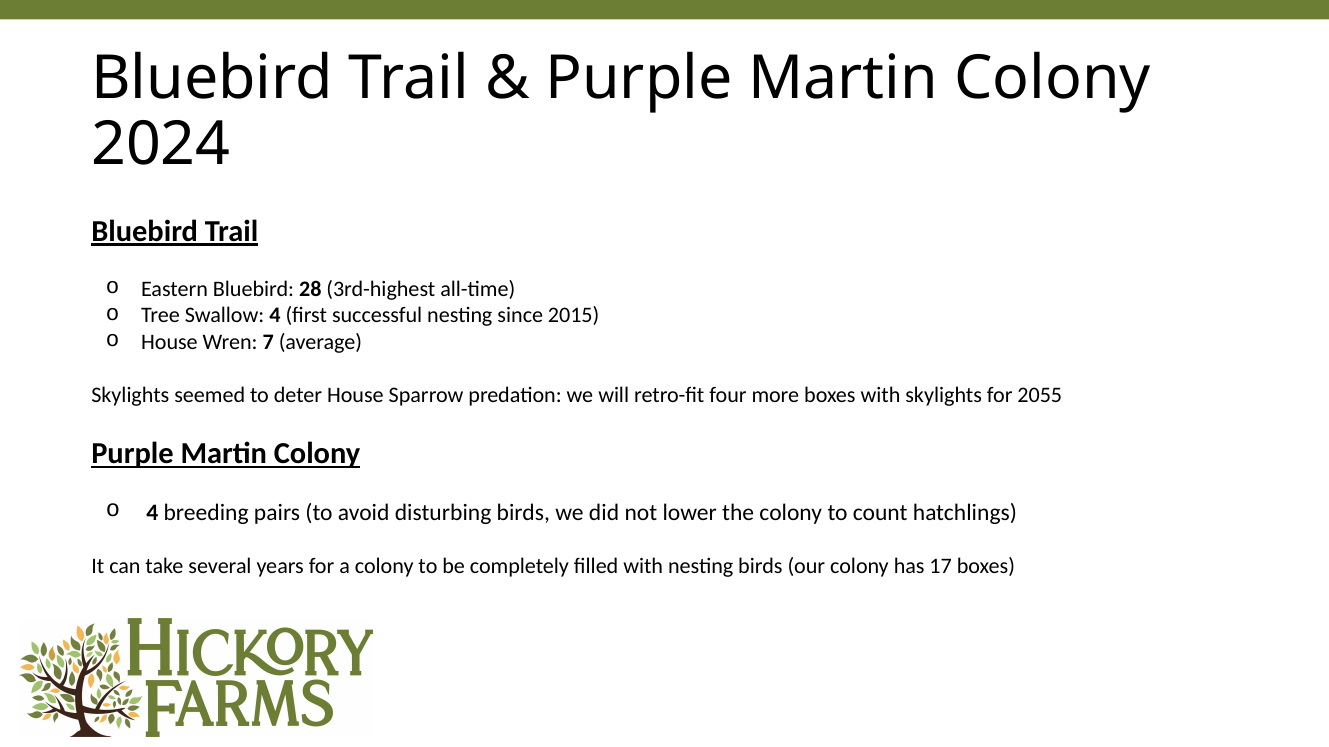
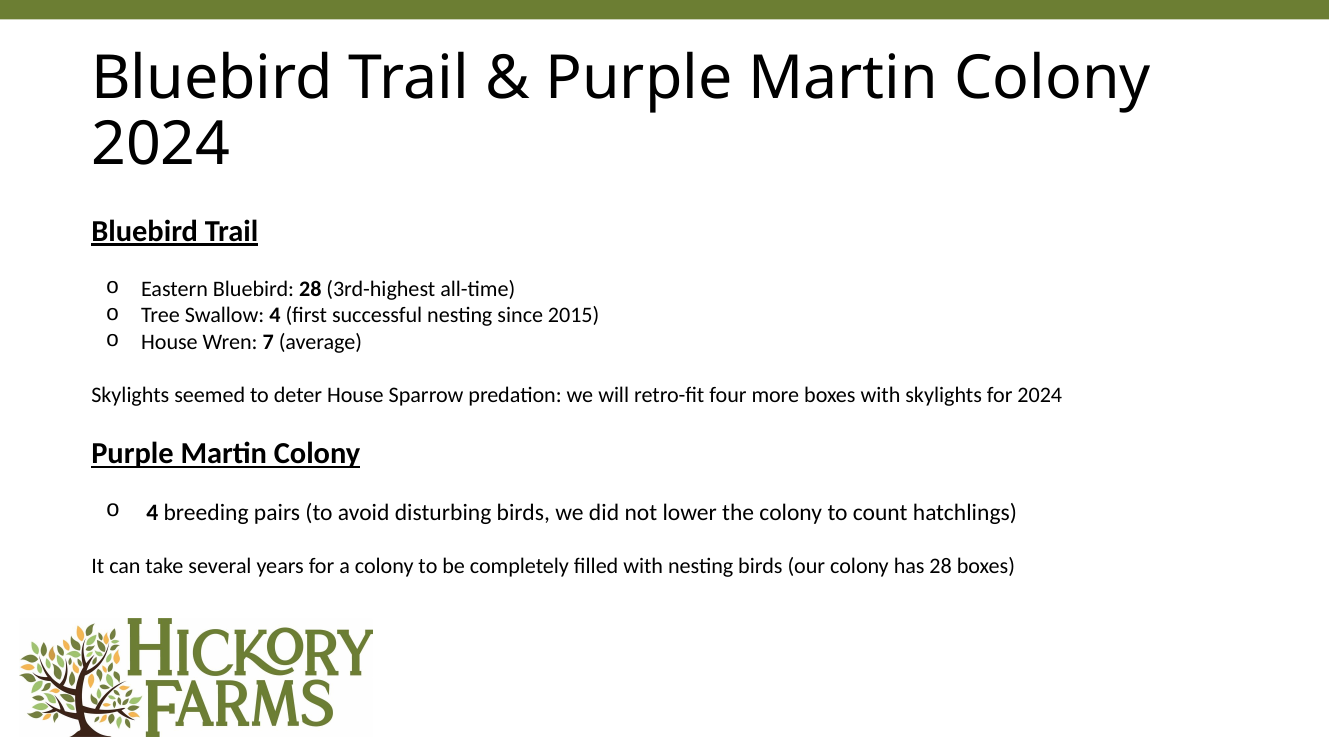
for 2055: 2055 -> 2024 (1040, 396)
has 17: 17 -> 28 (941, 567)
